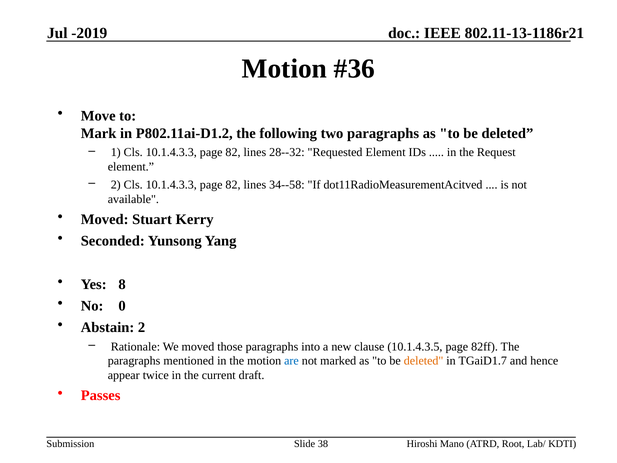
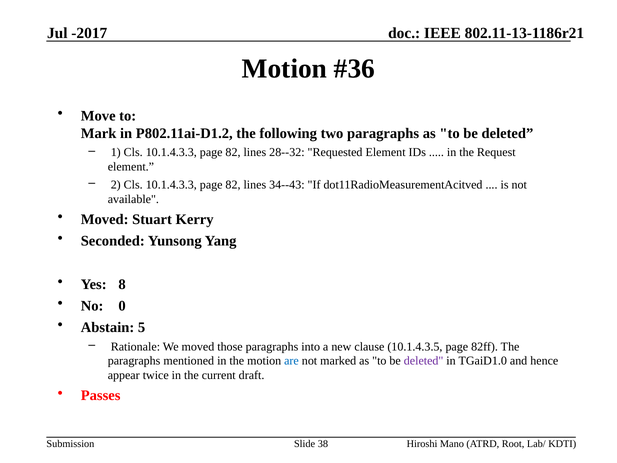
-2019: -2019 -> -2017 (89, 33)
34--58: 34--58 -> 34--43 (287, 185)
Abstain 2: 2 -> 5 (142, 327)
deleted colour: orange -> purple (424, 361)
TGaiD1.7: TGaiD1.7 -> TGaiD1.0 (483, 361)
